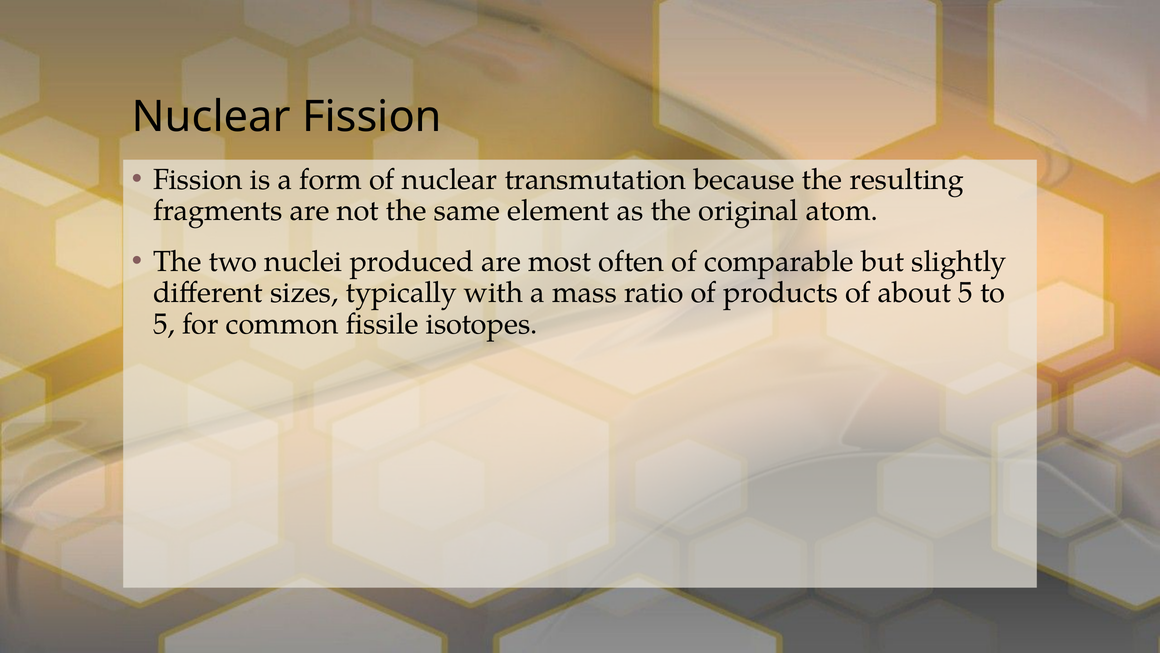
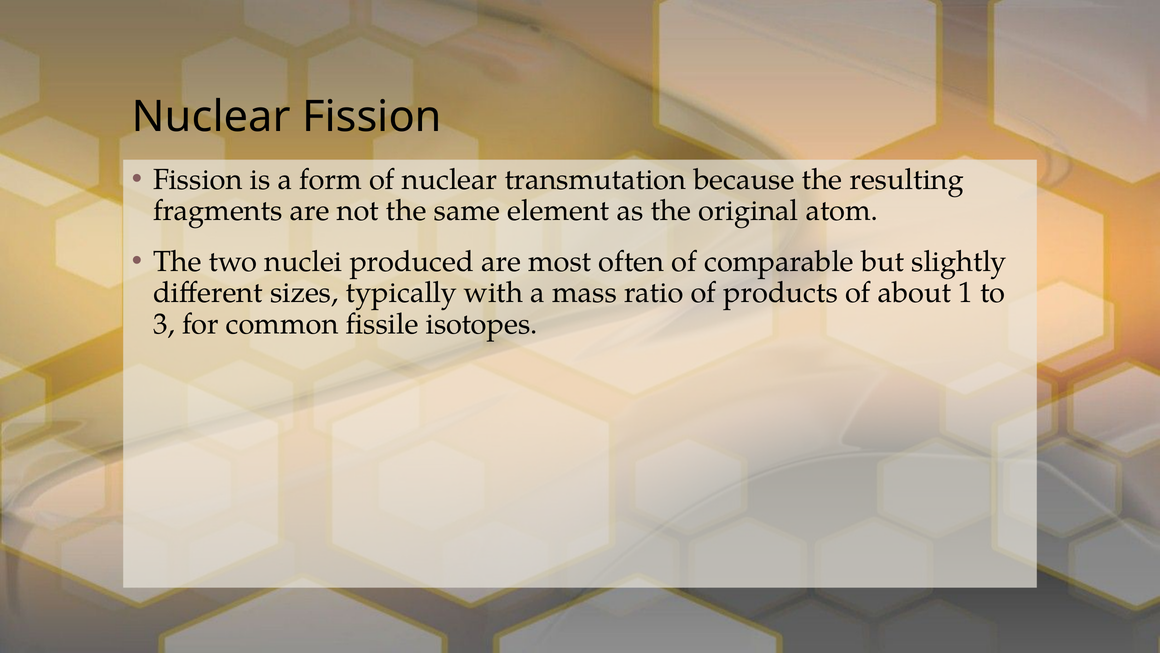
about 5: 5 -> 1 (966, 293)
5: 5 -> 3 (164, 324)
